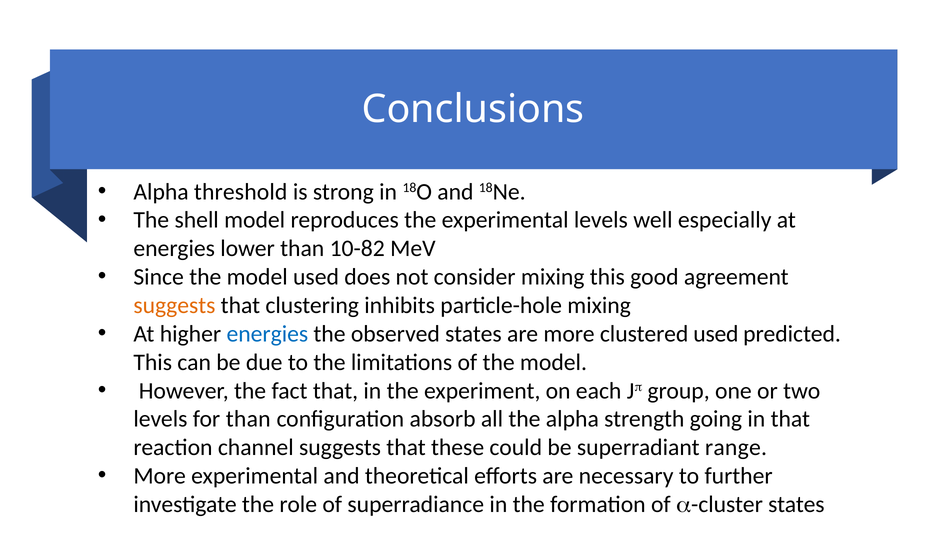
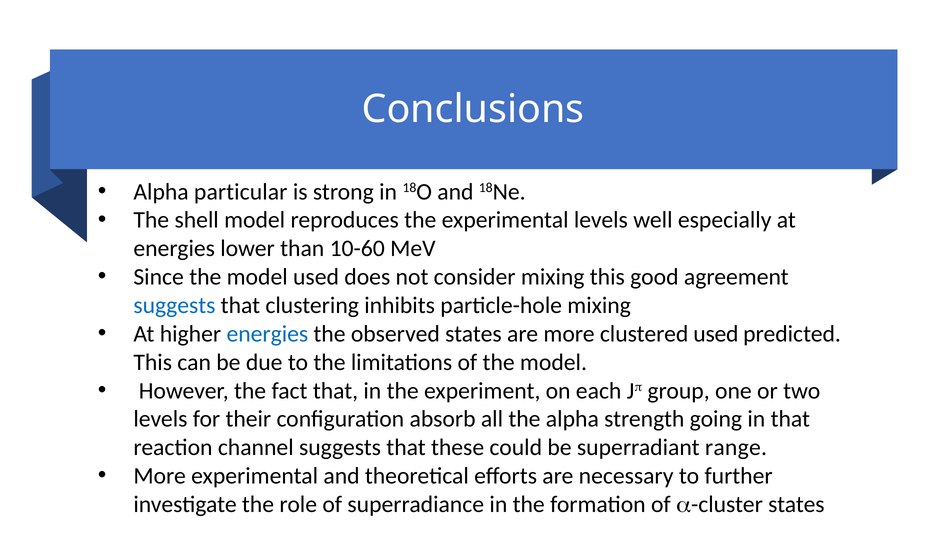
threshold: threshold -> particular (241, 192)
10-82: 10-82 -> 10-60 (357, 248)
suggests colour: orange -> blue (174, 305)
for than: than -> their (248, 419)
